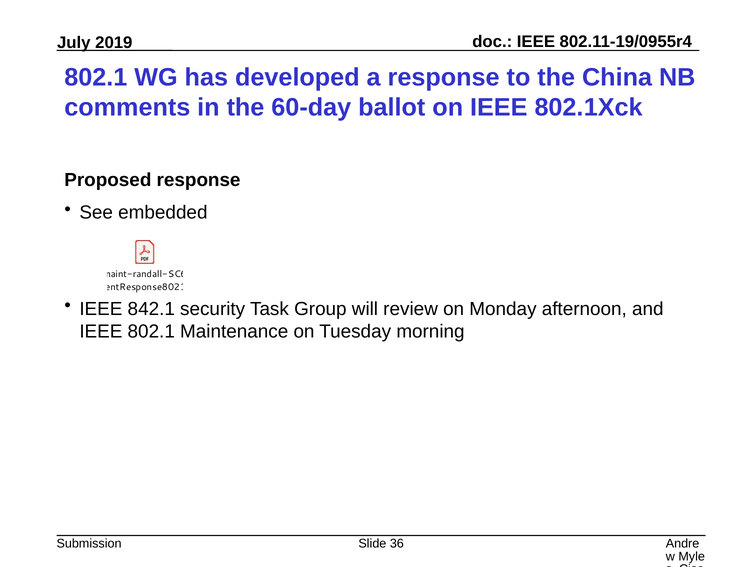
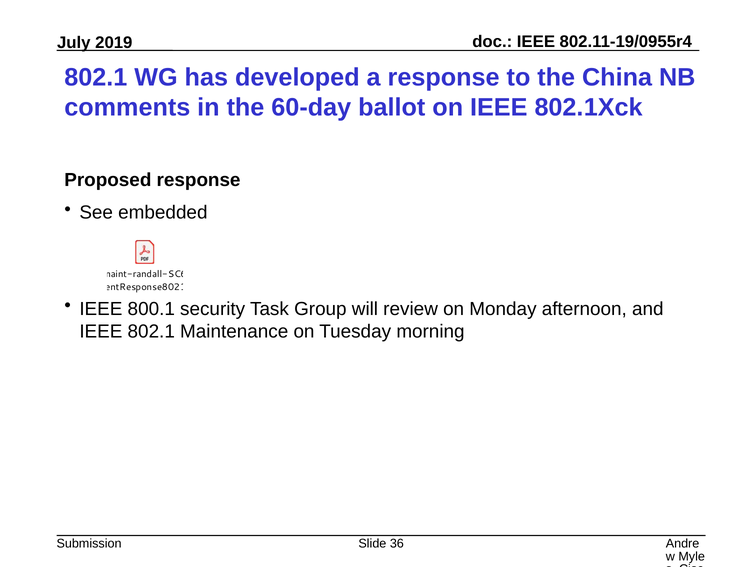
842.1: 842.1 -> 800.1 (151, 309)
